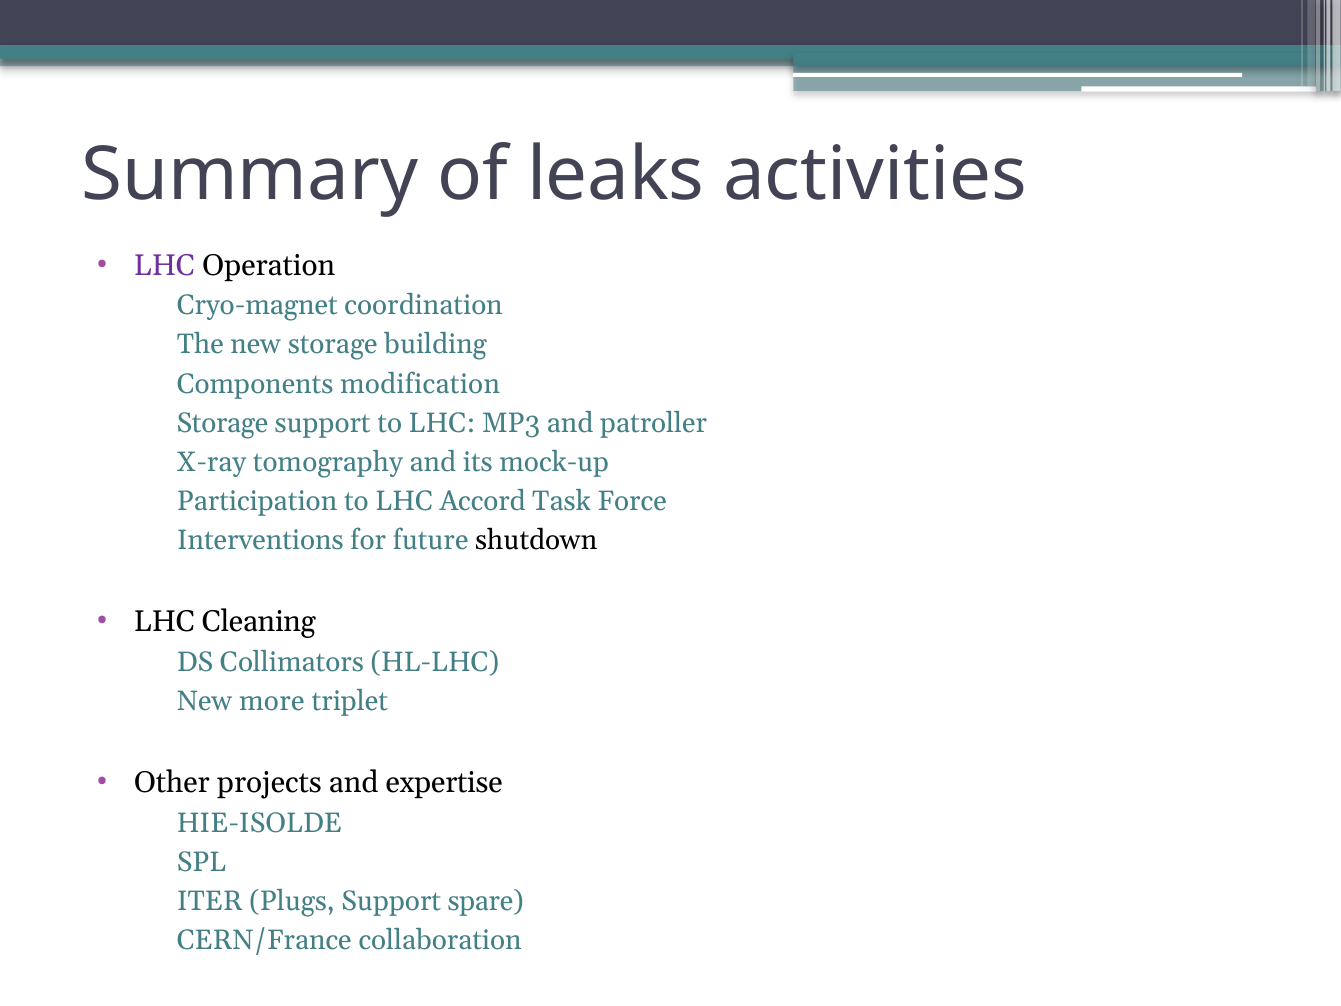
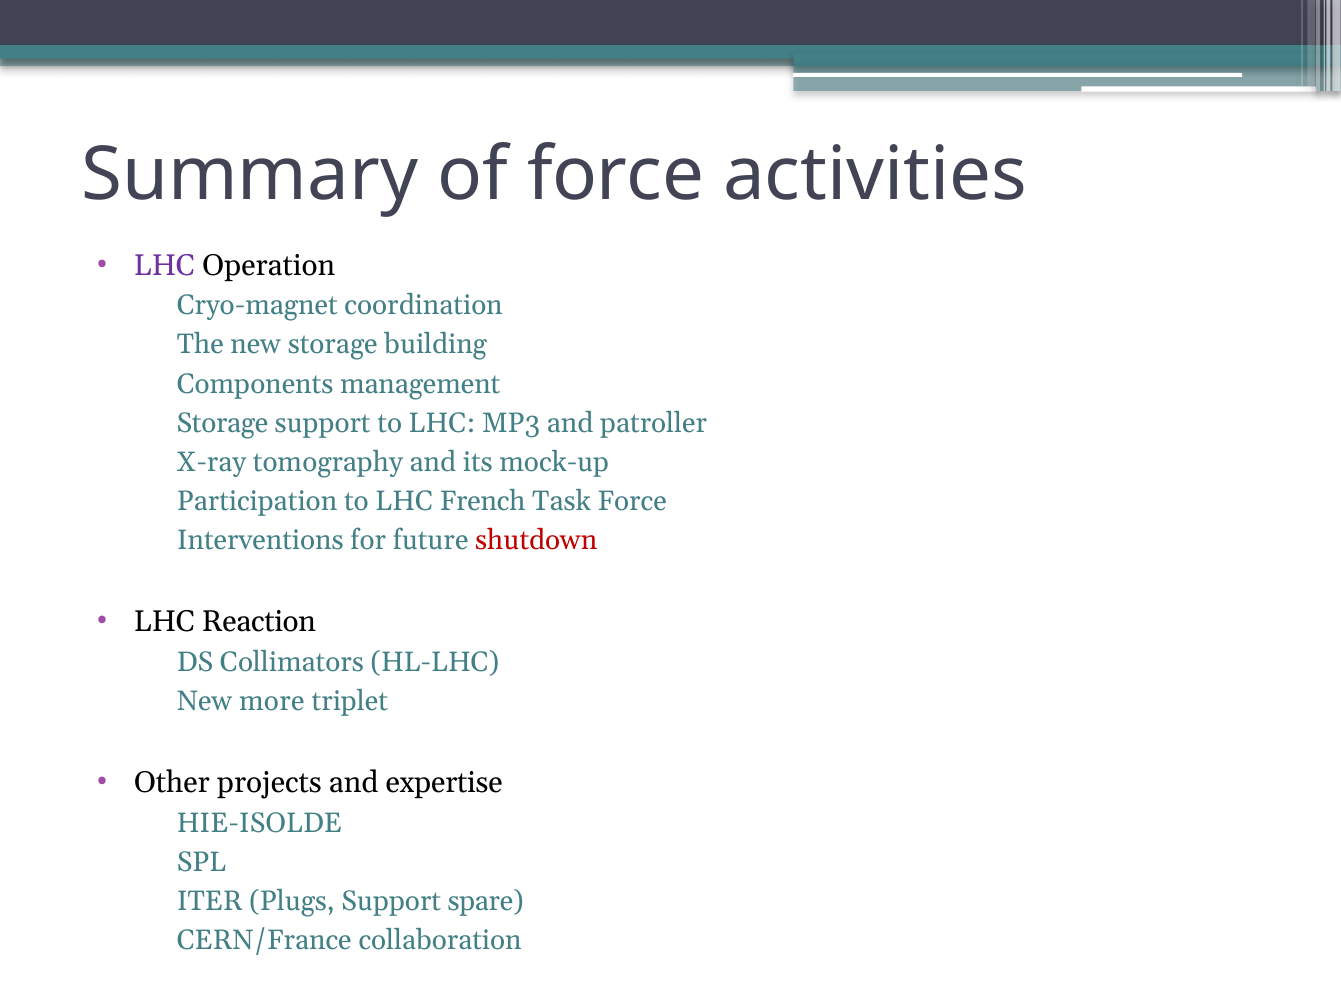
of leaks: leaks -> force (616, 174)
modification: modification -> management (420, 384)
Accord: Accord -> French (483, 501)
shutdown colour: black -> red (536, 540)
Cleaning: Cleaning -> Reaction (259, 622)
